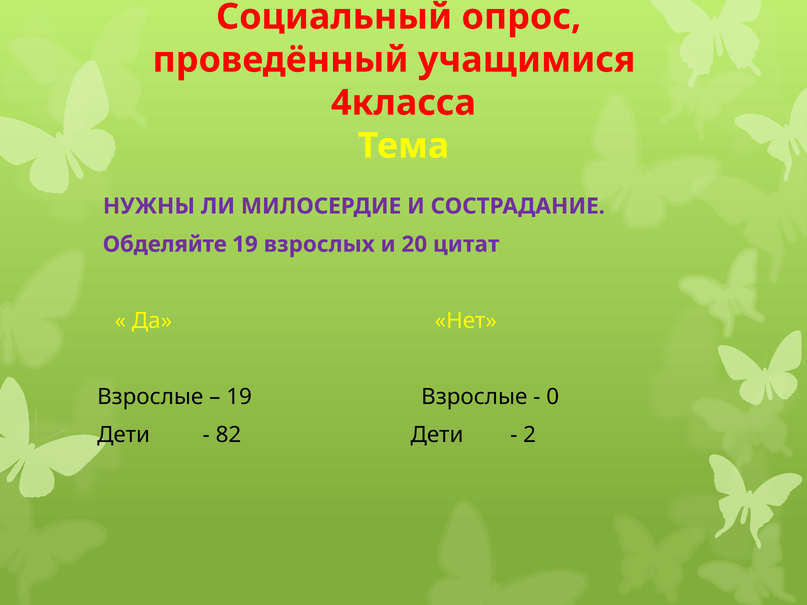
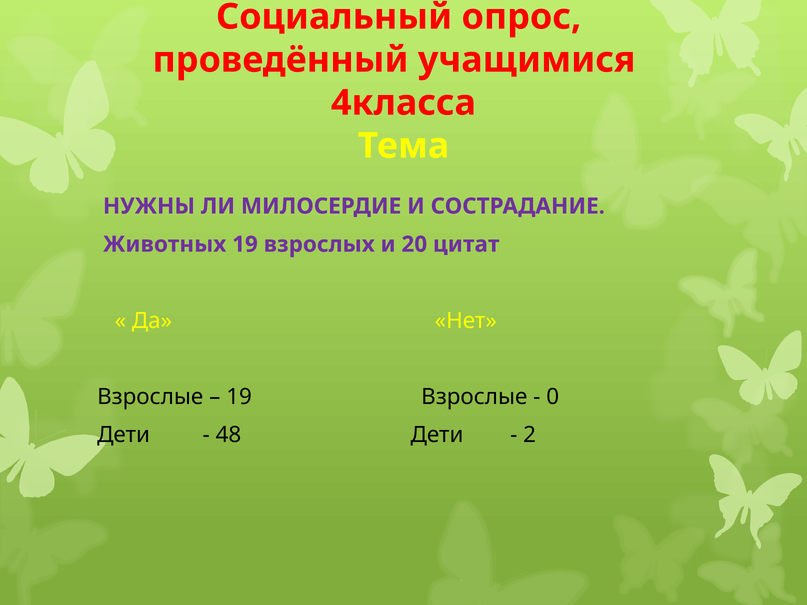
Обделяйте: Обделяйте -> Животных (165, 244)
82: 82 -> 48 (228, 435)
